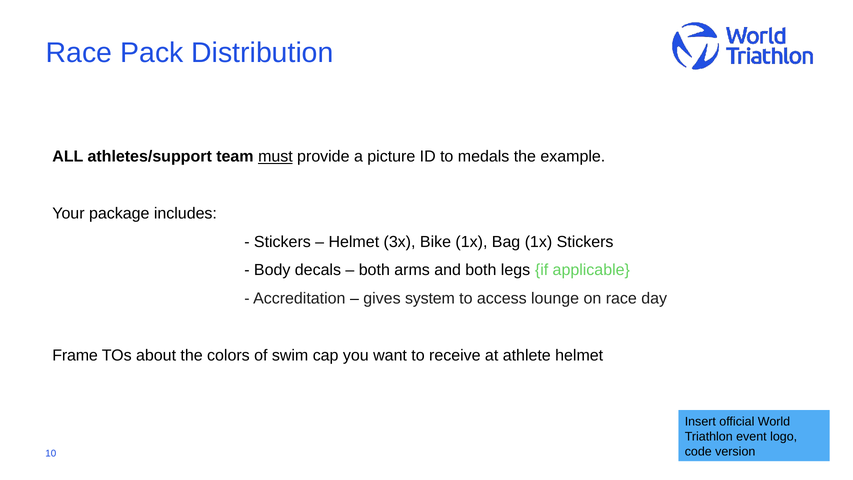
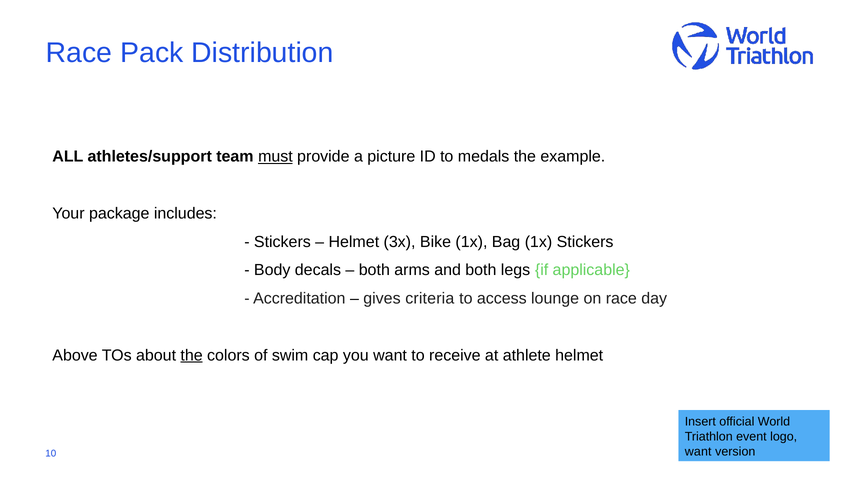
system: system -> criteria (430, 298)
Frame: Frame -> Above (75, 355)
the underline: none -> present (192, 355)
code: code -> want (698, 451)
